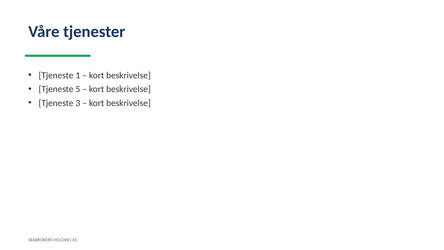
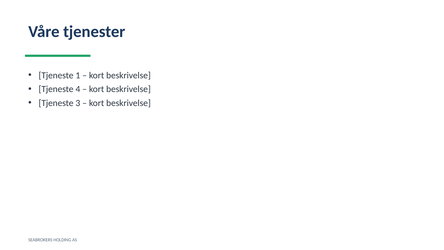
5: 5 -> 4 (78, 89)
